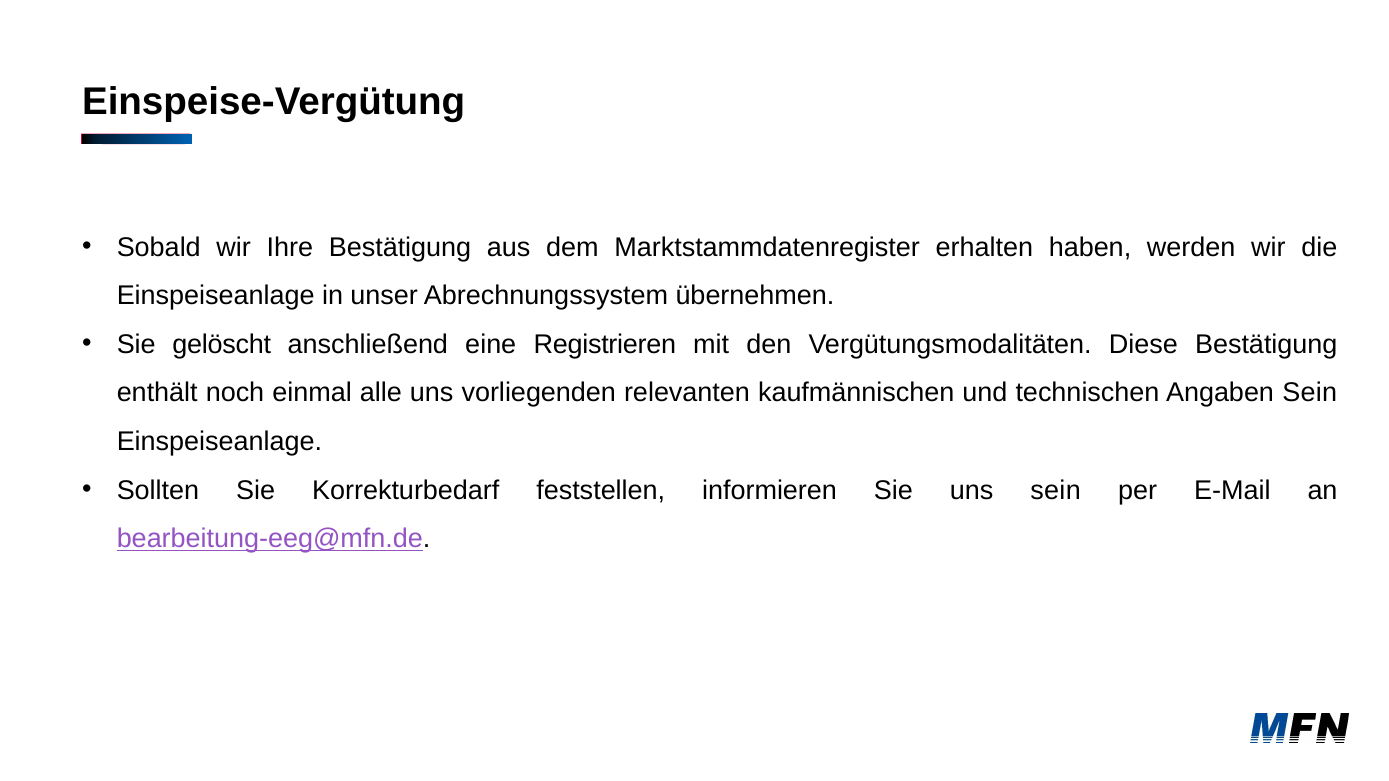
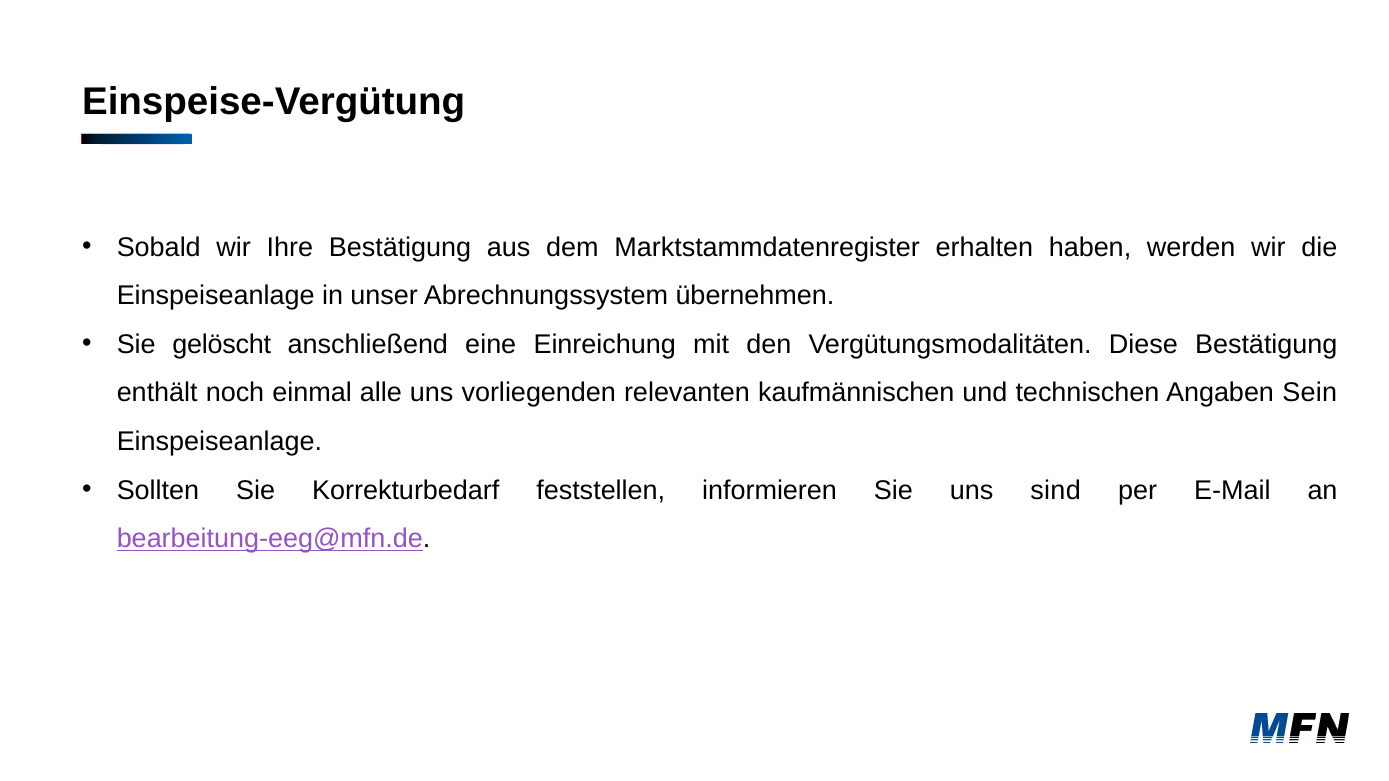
Registrieren: Registrieren -> Einreichung (605, 345)
uns sein: sein -> sind (1056, 490)
